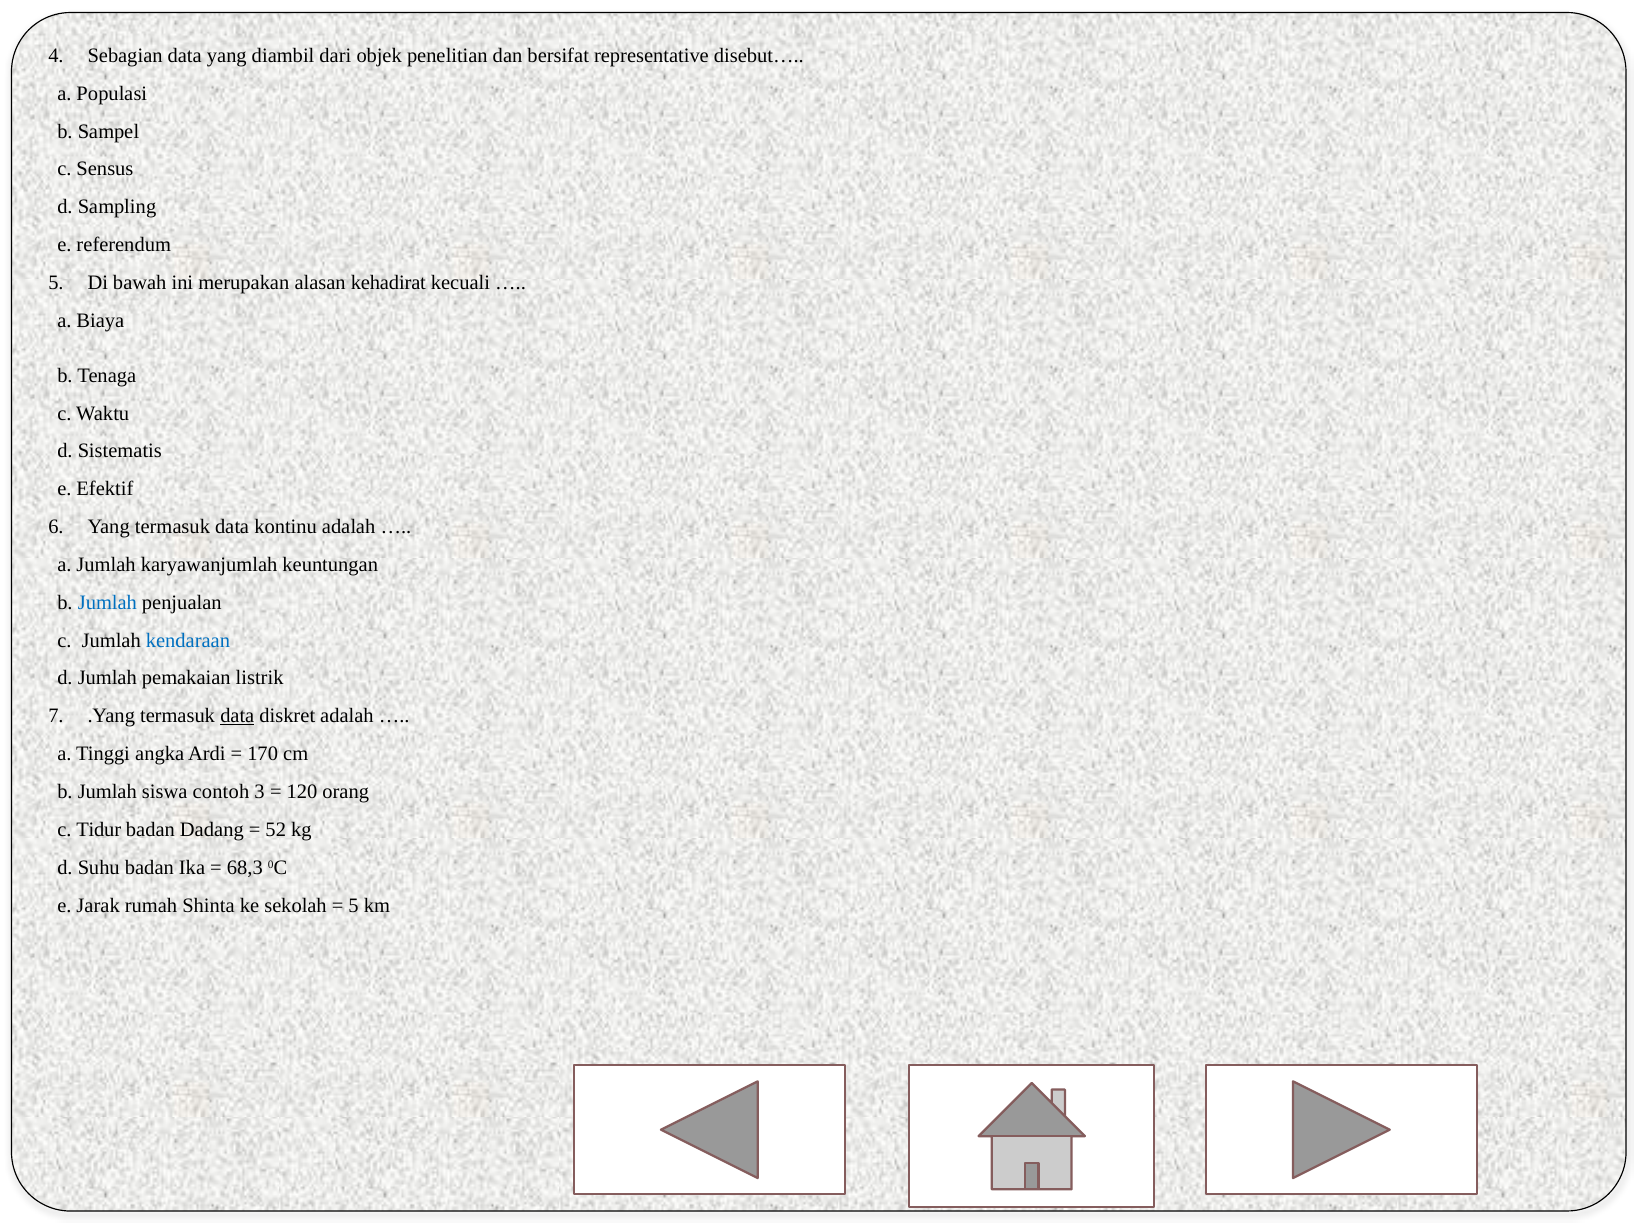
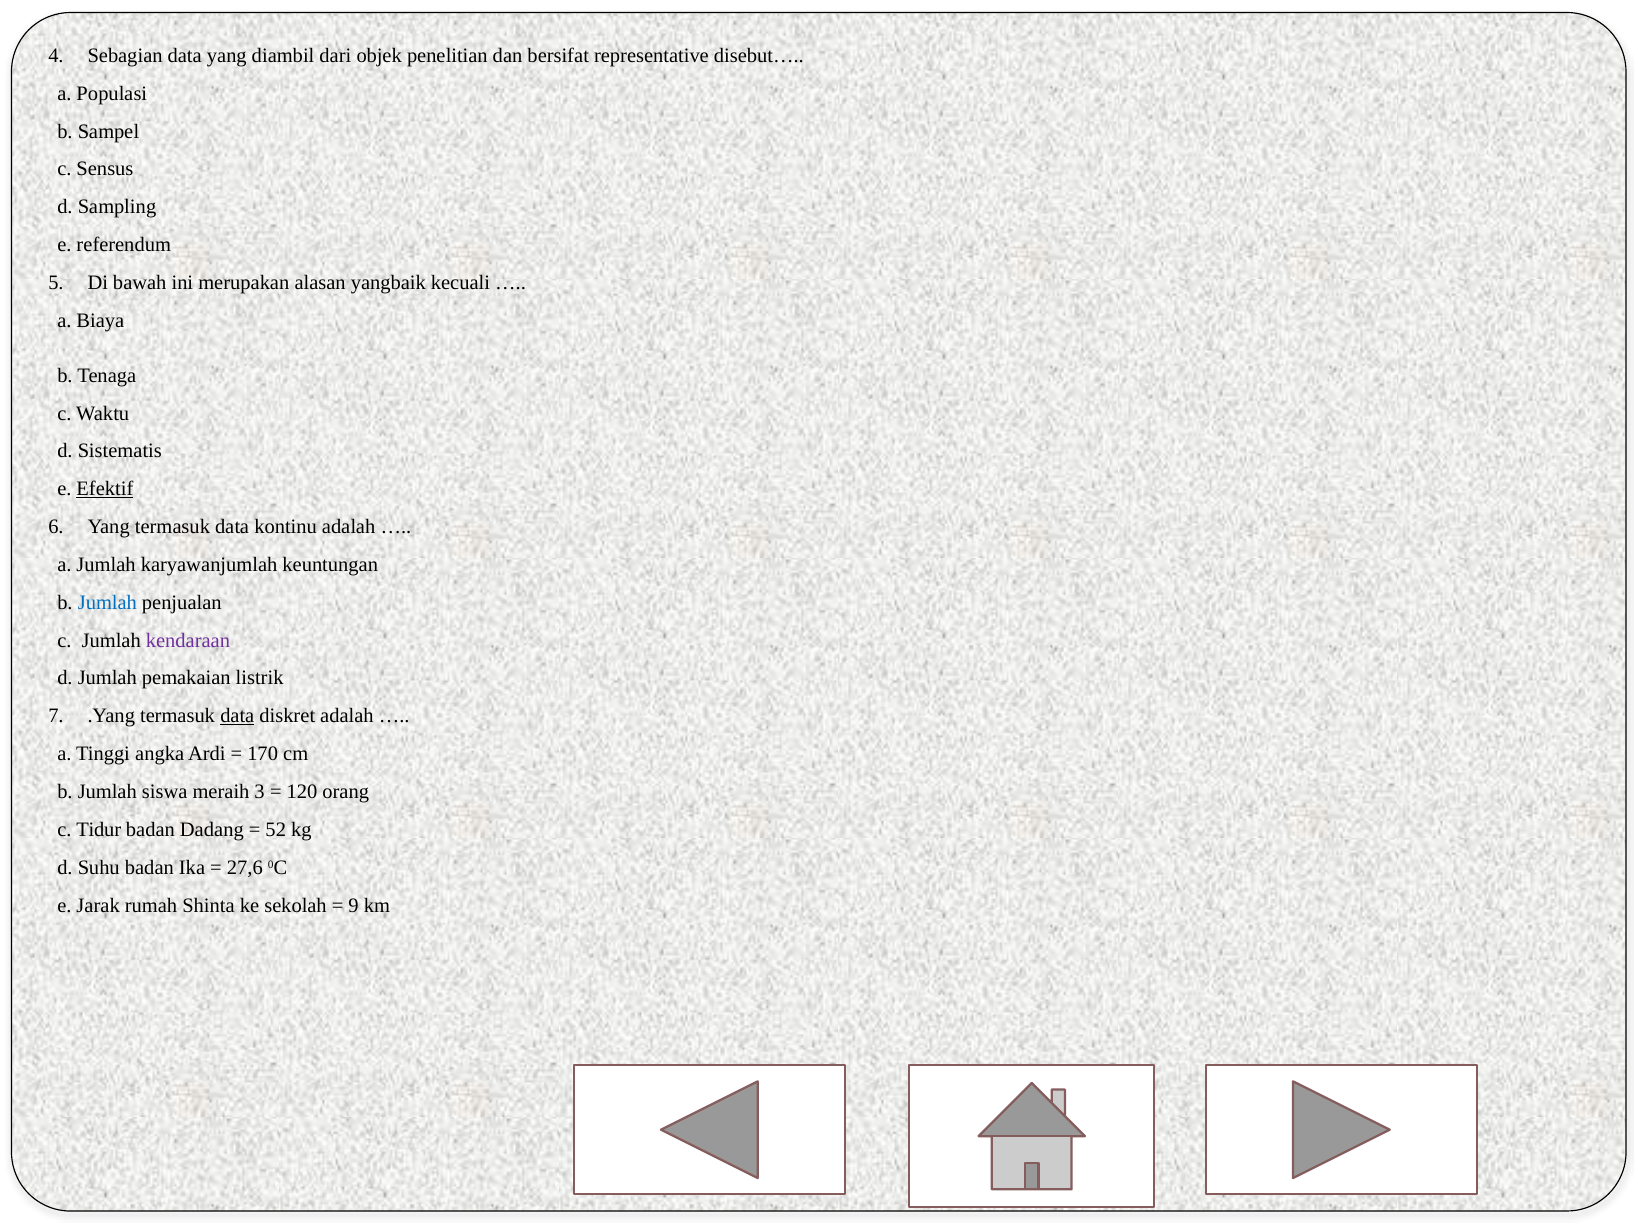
kehadirat: kehadirat -> yangbaik (388, 283)
Efektif underline: none -> present (105, 489)
kendaraan colour: blue -> purple (188, 641)
contoh: contoh -> meraih (221, 792)
68,3: 68,3 -> 27,6 (245, 868)
5: 5 -> 9 (354, 906)
